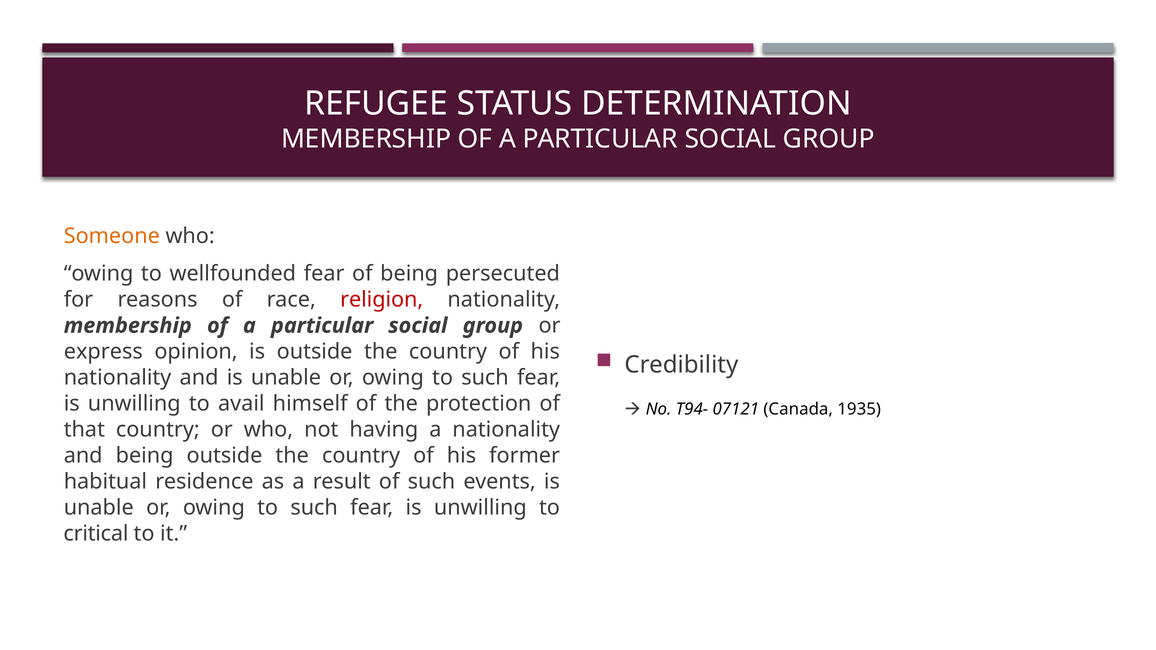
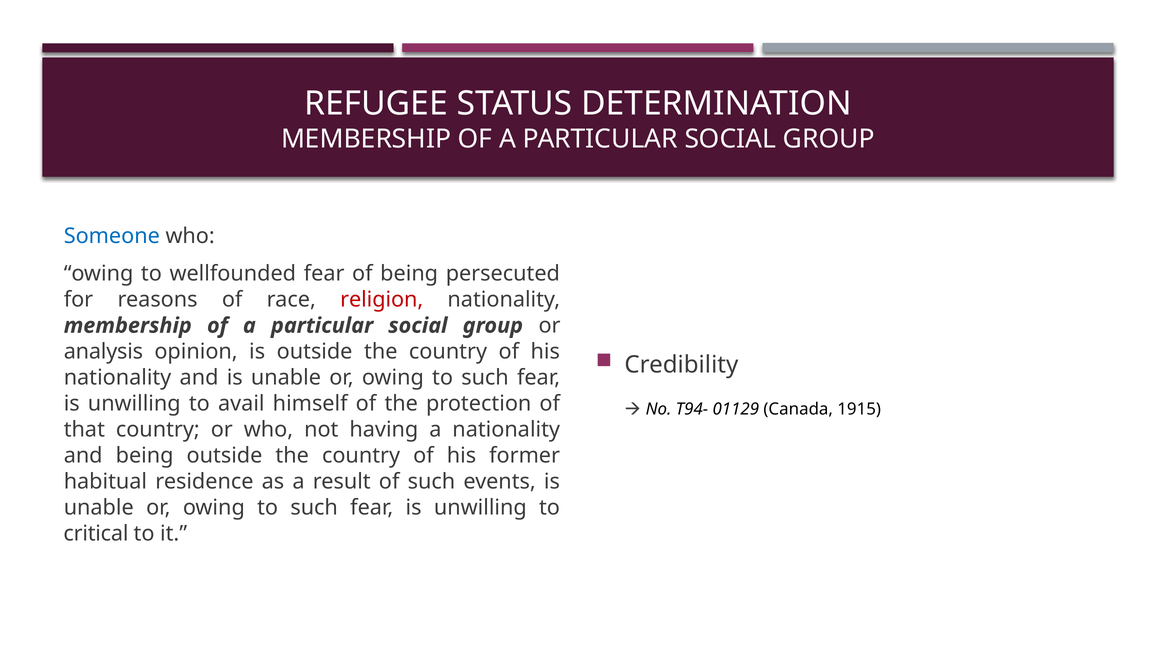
Someone colour: orange -> blue (112, 236)
express: express -> analysis (103, 352)
07121: 07121 -> 01129 (736, 409)
1935: 1935 -> 1915 (859, 409)
